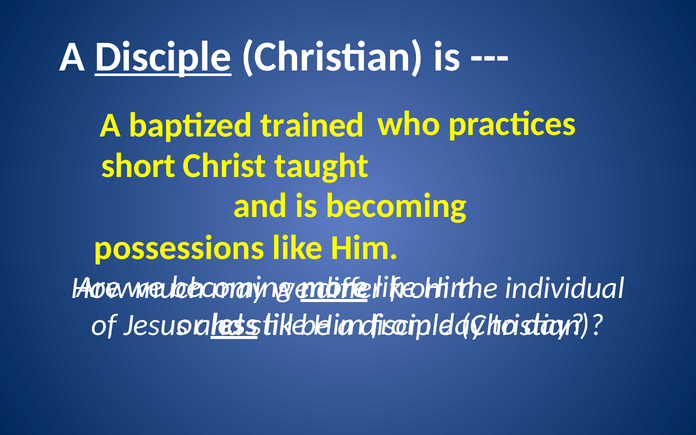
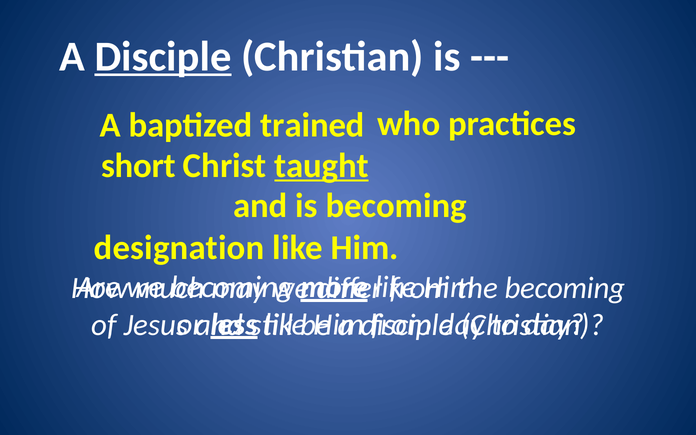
taught underline: none -> present (322, 166)
possessions: possessions -> designation (179, 248)
individual: individual -> becoming (565, 288)
